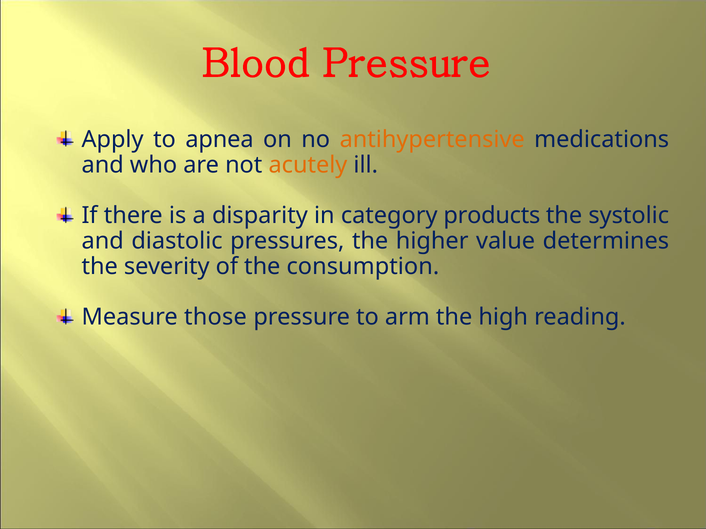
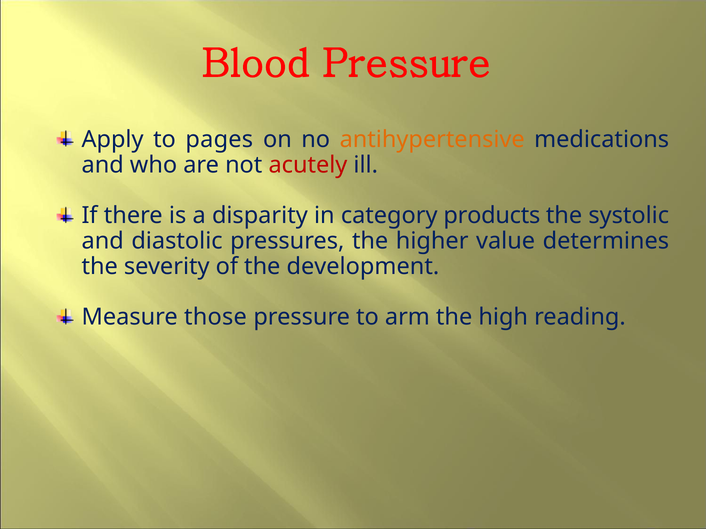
apnea: apnea -> pages (219, 140)
acutely colour: orange -> red (308, 165)
consumption: consumption -> development (363, 267)
